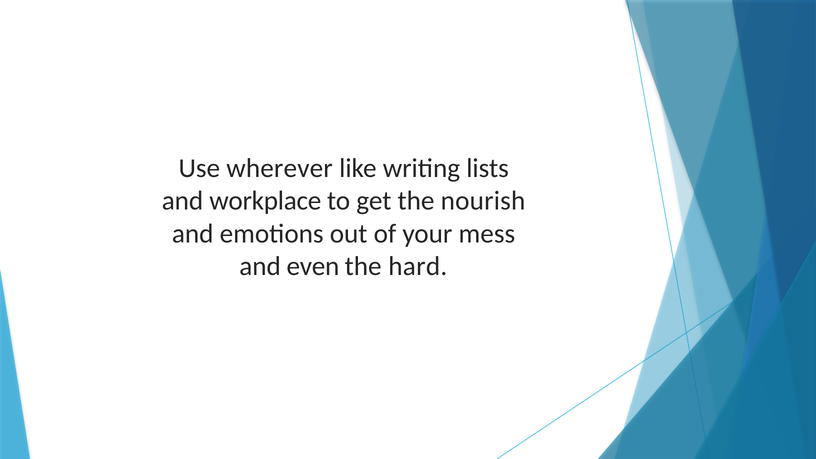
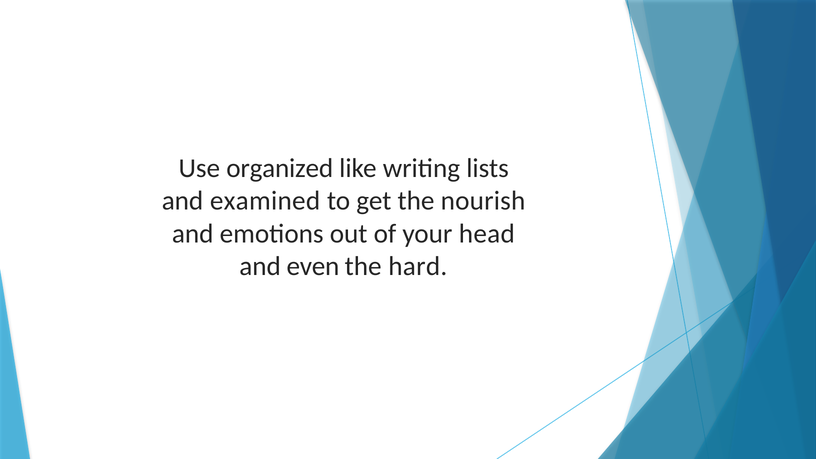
wherever: wherever -> organized (280, 168)
workplace: workplace -> examined (265, 201)
mess: mess -> head (487, 234)
